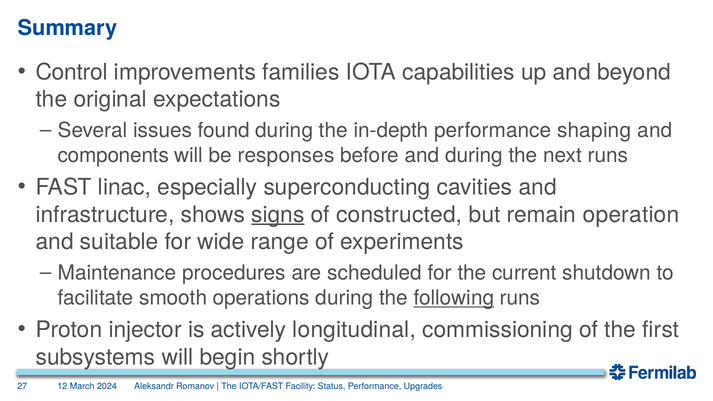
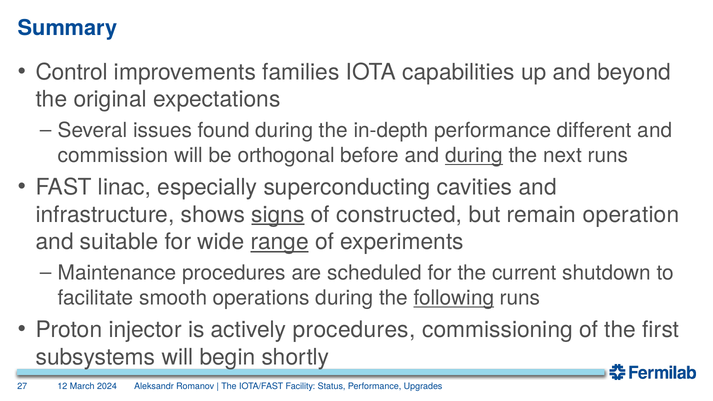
shaping: shaping -> different (594, 131)
components: components -> commission (113, 155)
responses: responses -> orthogonal (286, 155)
during underline: none -> present (474, 155)
range underline: none -> present (280, 242)
actively longitudinal: longitudinal -> procedures (354, 330)
